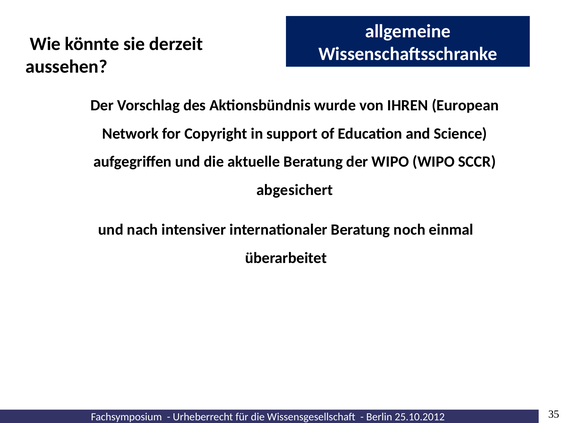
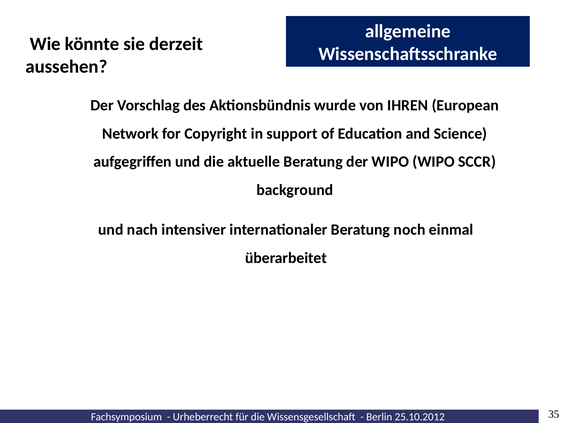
abgesichert: abgesichert -> background (295, 190)
